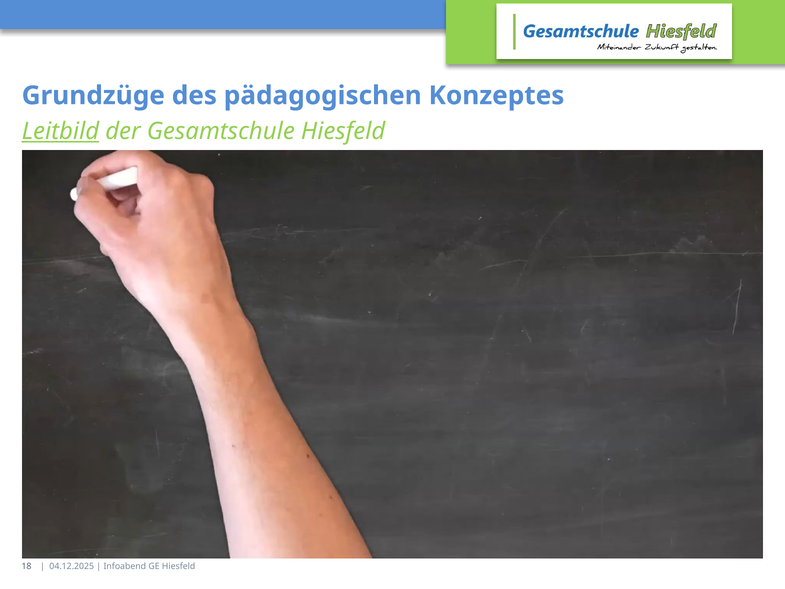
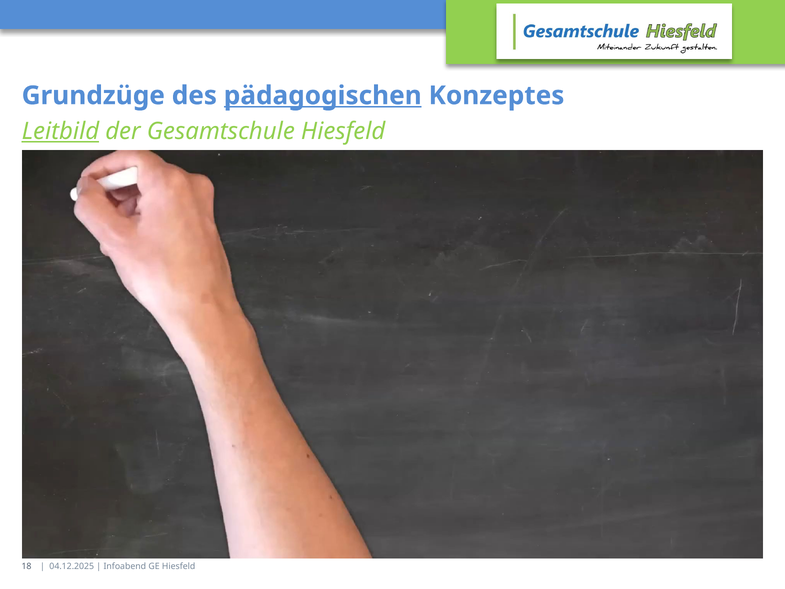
pädagogischen underline: none -> present (323, 96)
